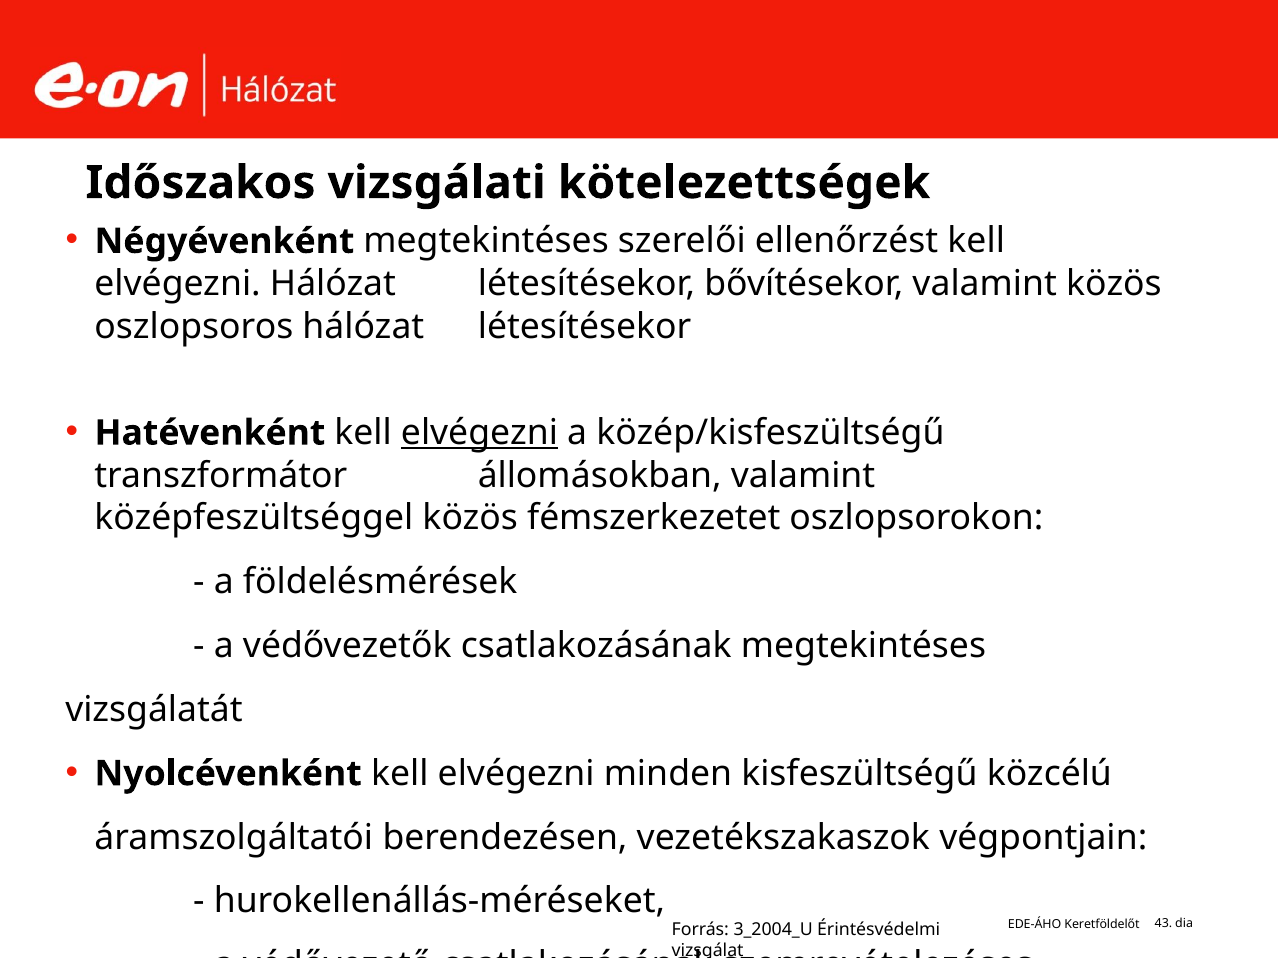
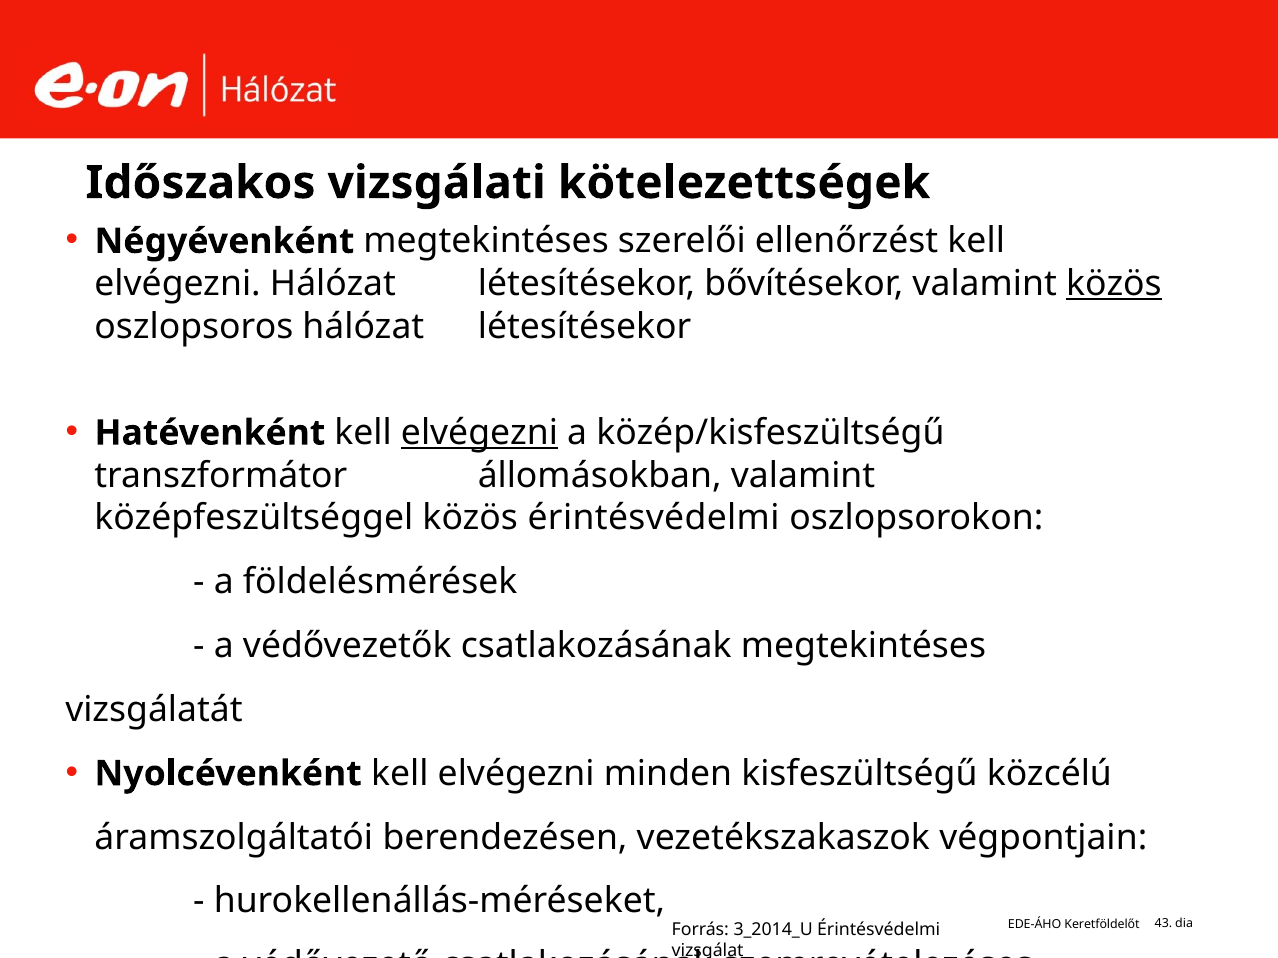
közös underline: none -> present (1114, 284)
közös fémszerkezetet: fémszerkezetet -> érintésvédelmi (654, 518)
3_2004_U: 3_2004_U -> 3_2014_U (773, 930)
